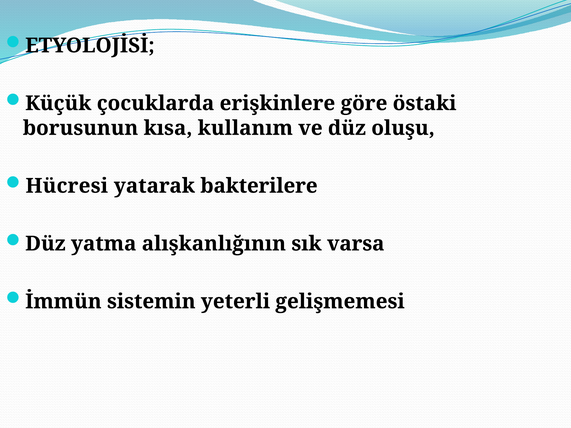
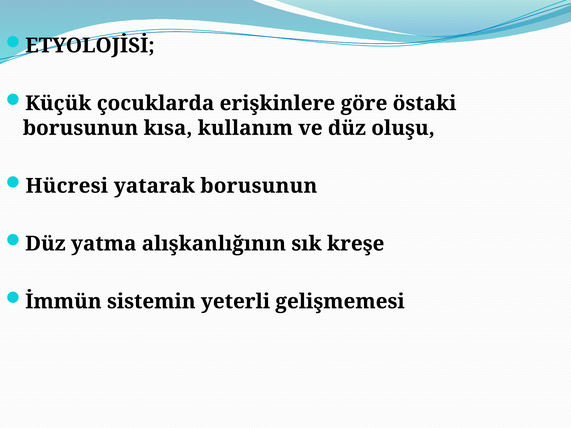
yatarak bakterilere: bakterilere -> borusunun (259, 186)
varsa: varsa -> kreşe (356, 244)
